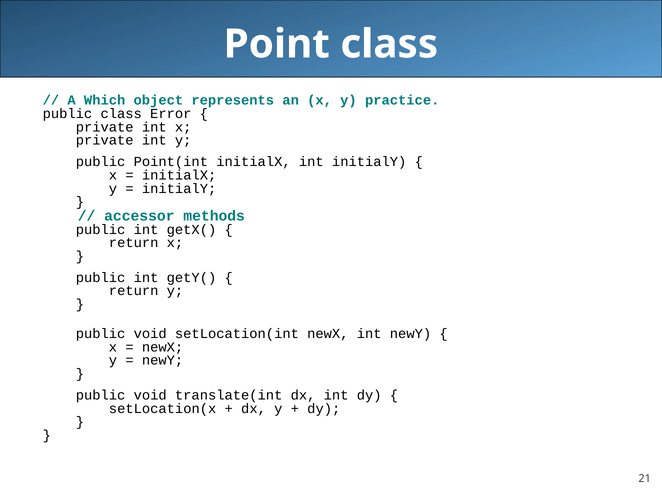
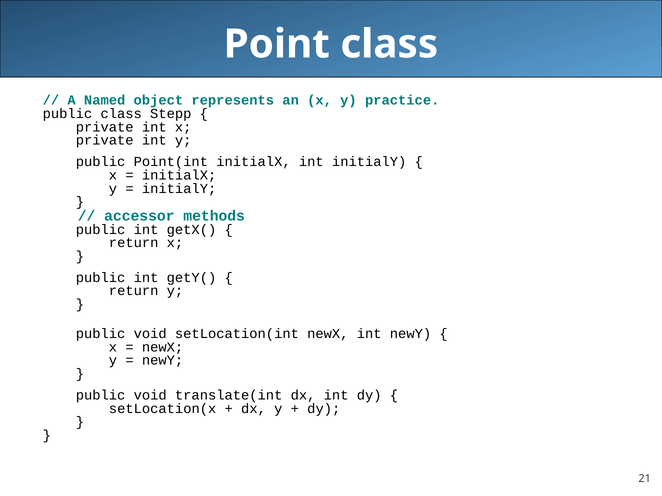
Which: Which -> Named (105, 100)
Error: Error -> Stepp (171, 114)
